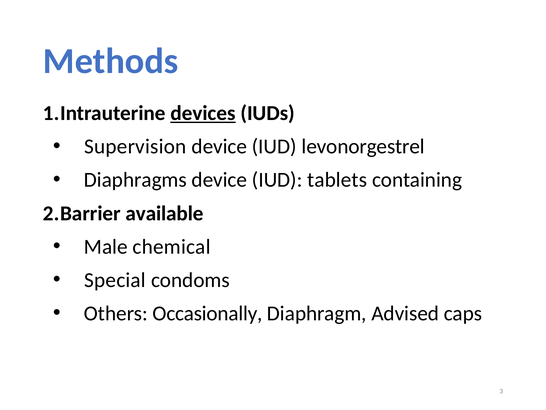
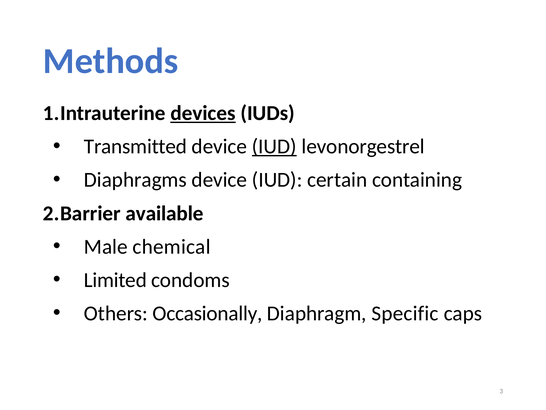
Supervision: Supervision -> Transmitted (135, 146)
IUD underline: none -> present (274, 146)
tablets: tablets -> certain (337, 180)
Special: Special -> Limited (115, 280)
Advised: Advised -> Specific (405, 313)
